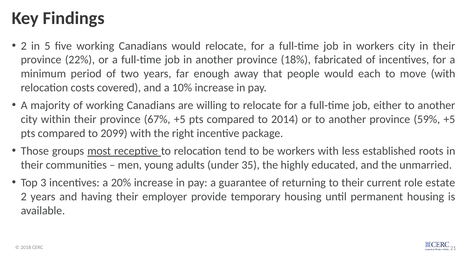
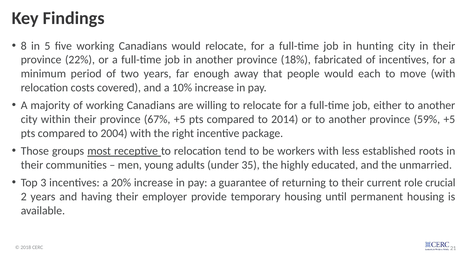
2: 2 -> 8 (24, 46)
in workers: workers -> hunting (375, 46)
2099: 2099 -> 2004 (114, 133)
estate: estate -> crucial (440, 183)
